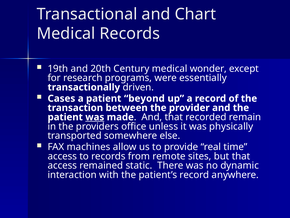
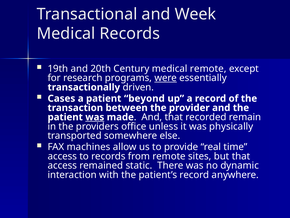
Chart: Chart -> Week (195, 14)
medical wonder: wonder -> remote (208, 69)
were underline: none -> present (166, 78)
